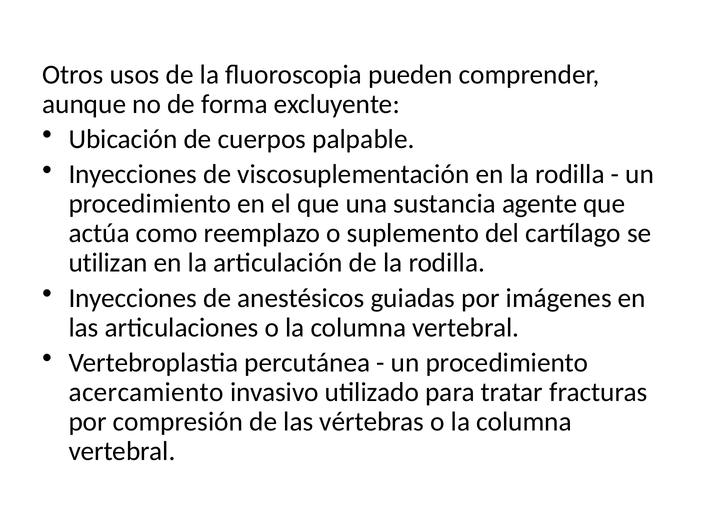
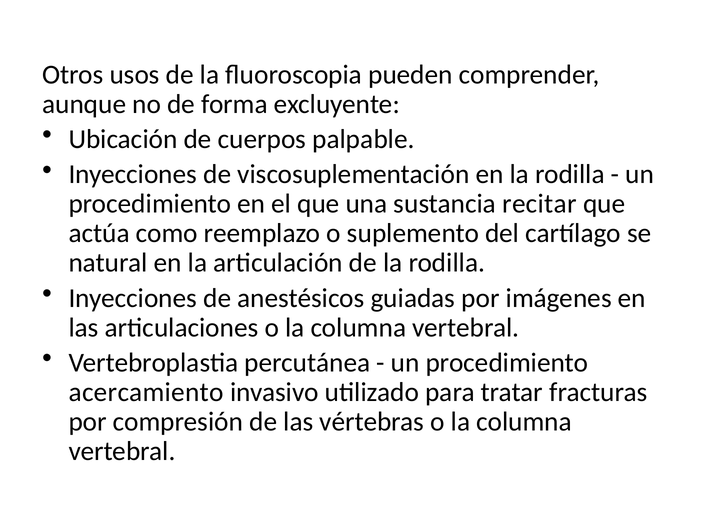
agente: agente -> recitar (539, 204)
utilizan: utilizan -> natural (108, 263)
